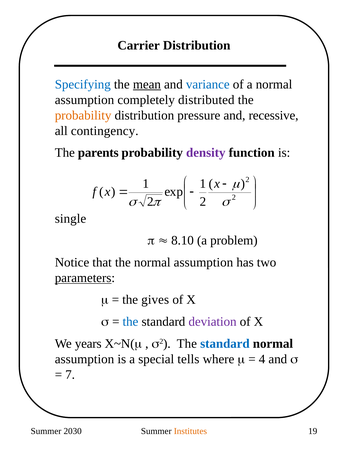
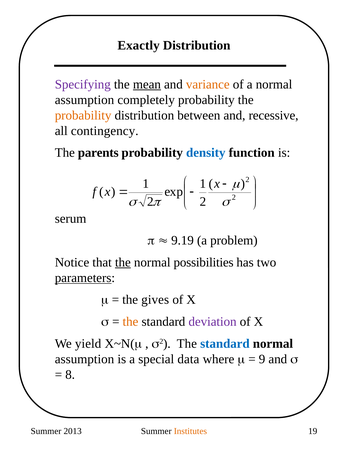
Carrier: Carrier -> Exactly (139, 45)
Specifying colour: blue -> purple (83, 84)
variance colour: blue -> orange (208, 84)
completely distributed: distributed -> probability (206, 100)
pressure: pressure -> between (199, 115)
density colour: purple -> blue (206, 153)
single: single -> serum (71, 219)
8.10: 8.10 -> 9.19 (182, 240)
the underline: none -> present (123, 262)
assumption: assumption -> possibilities (204, 262)
the colour: blue -> orange (130, 322)
years: years -> yield (88, 344)
tells: tells -> data (188, 359)
4: 4 -> 9 (262, 359)
7: 7 -> 8 (70, 375)
2030: 2030 -> 2013 (73, 431)
